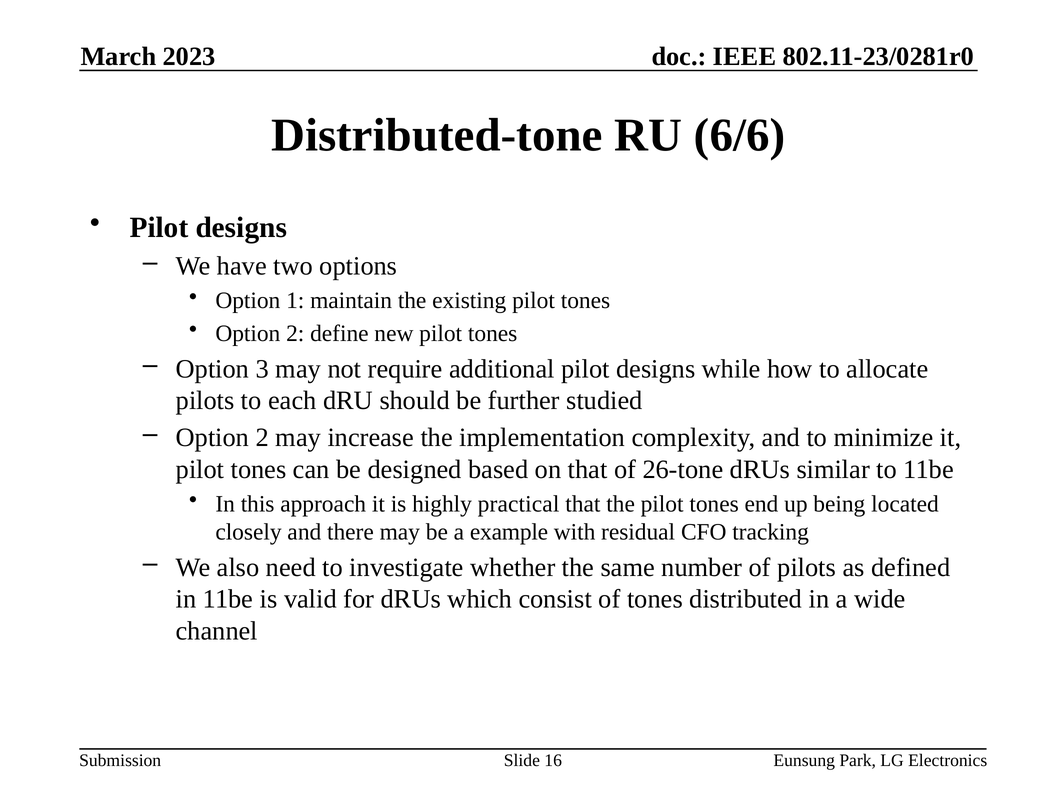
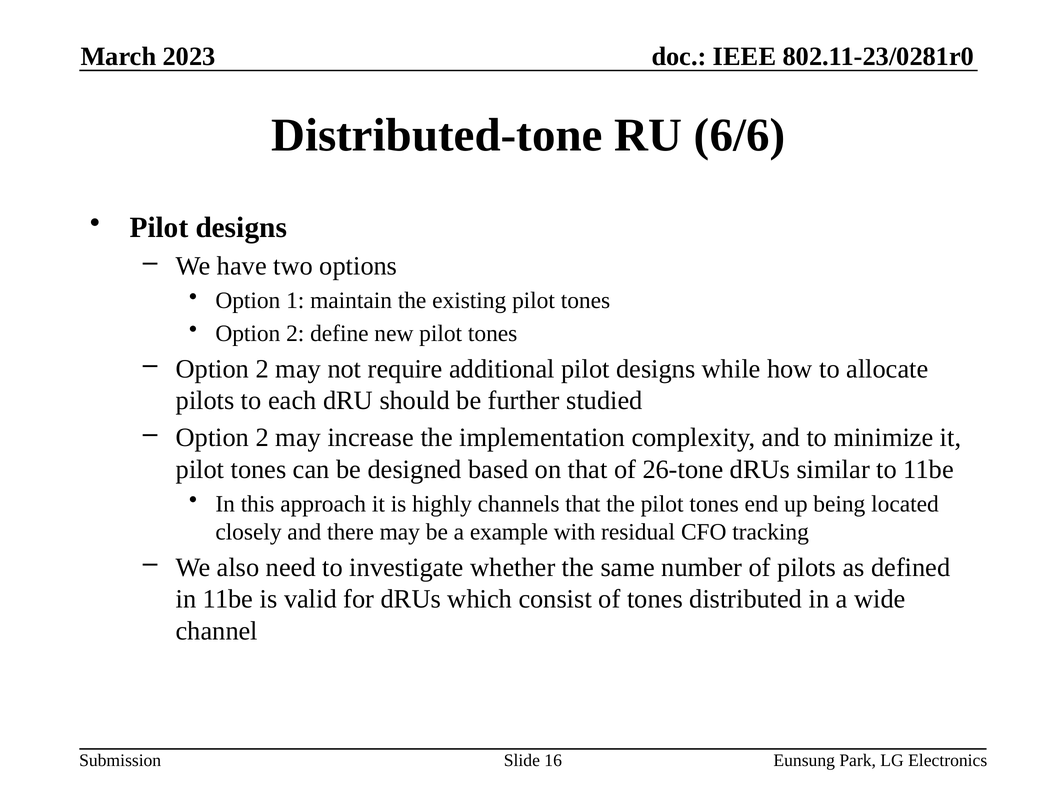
3: 3 -> 2 (262, 369)
practical: practical -> channels (519, 504)
